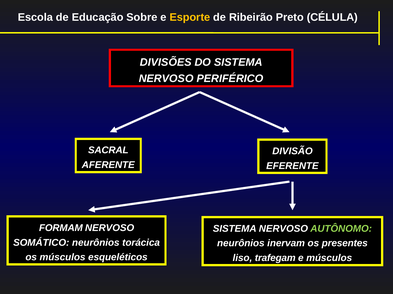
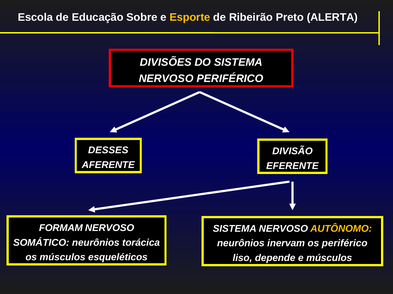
CÉLULA: CÉLULA -> ALERTA (332, 17)
SACRAL: SACRAL -> DESSES (108, 151)
AUTÔNOMO colour: light green -> yellow (341, 229)
os presentes: presentes -> periférico (345, 244)
trafegam: trafegam -> depende (275, 259)
